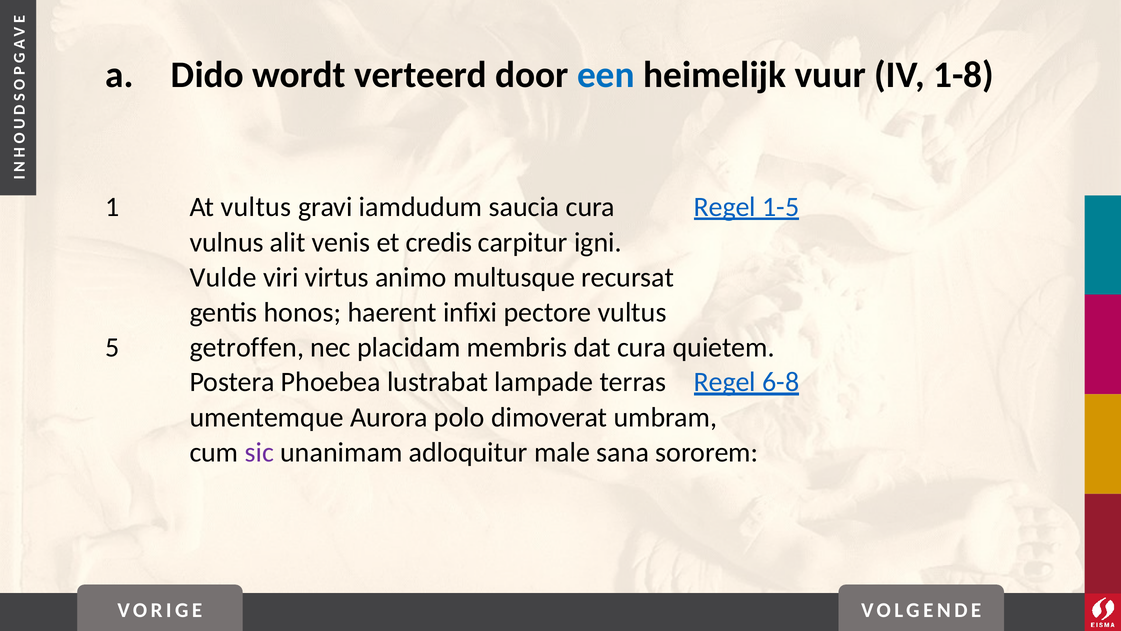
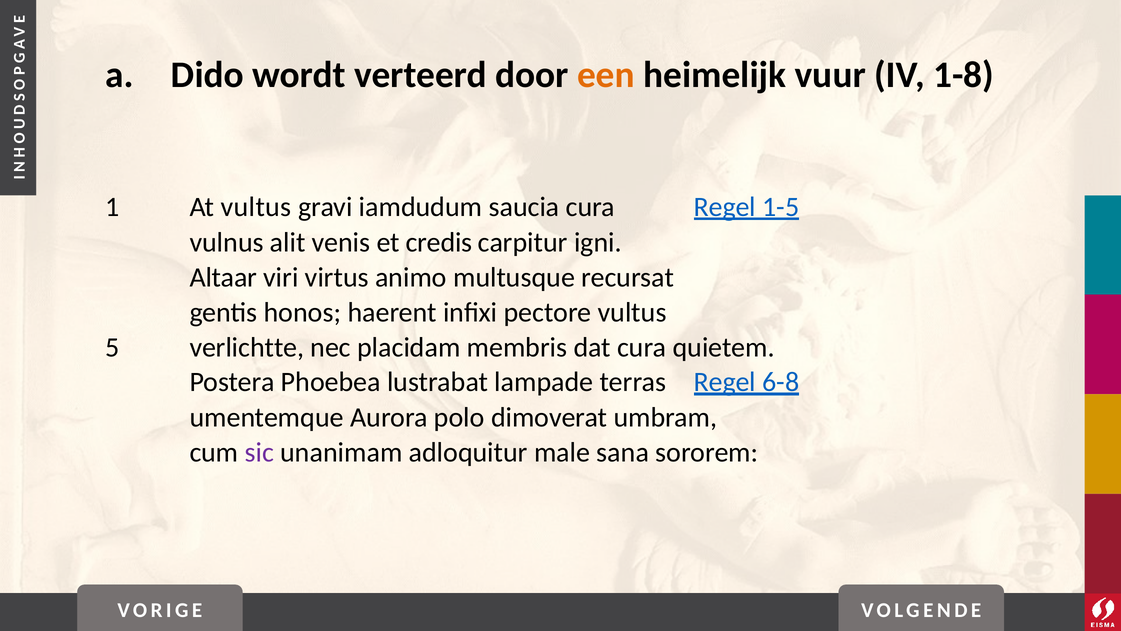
een colour: blue -> orange (606, 75)
Vulde: Vulde -> Altaar (223, 277)
getroffen: getroffen -> verlichtte (247, 347)
